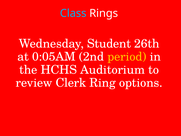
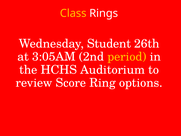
Class colour: light blue -> yellow (73, 13)
0:05AM: 0:05AM -> 3:05AM (54, 57)
Clerk: Clerk -> Score (71, 83)
